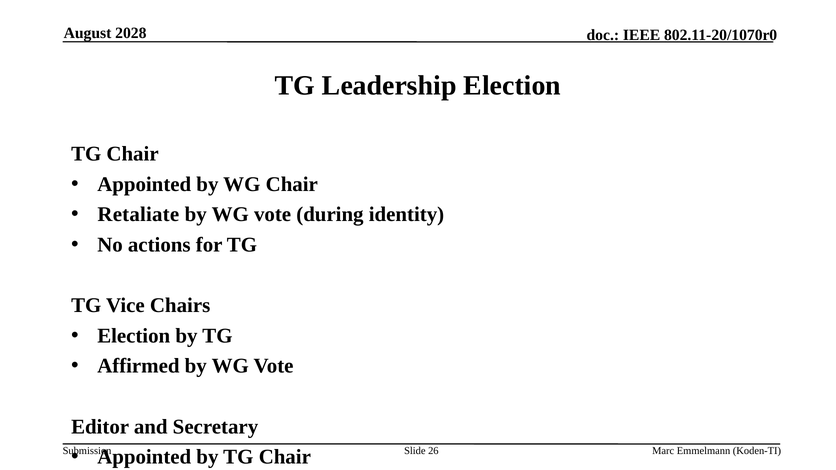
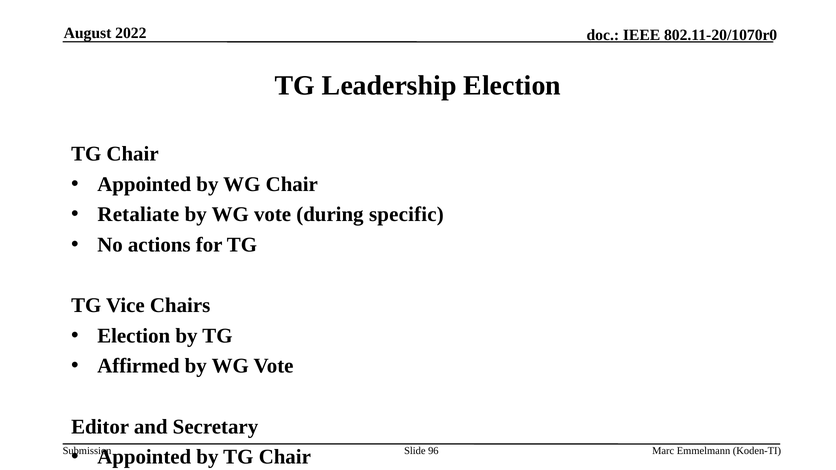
2028: 2028 -> 2022 (131, 33)
identity: identity -> specific (406, 215)
26: 26 -> 96 (433, 451)
